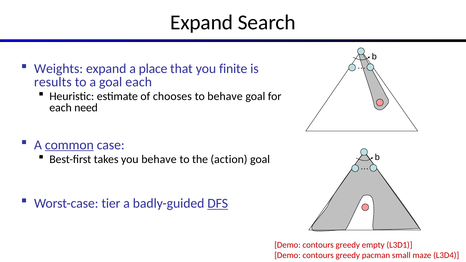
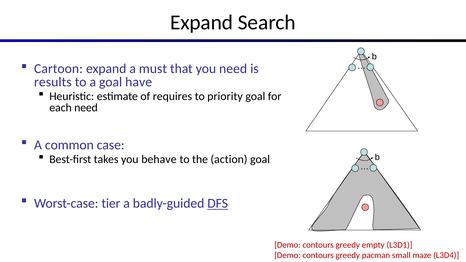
Weights: Weights -> Cartoon (58, 69)
place: place -> must (153, 69)
you finite: finite -> need (233, 69)
goal each: each -> have (139, 82)
chooses: chooses -> requires (172, 96)
to behave: behave -> priority (225, 96)
common underline: present -> none (69, 145)
